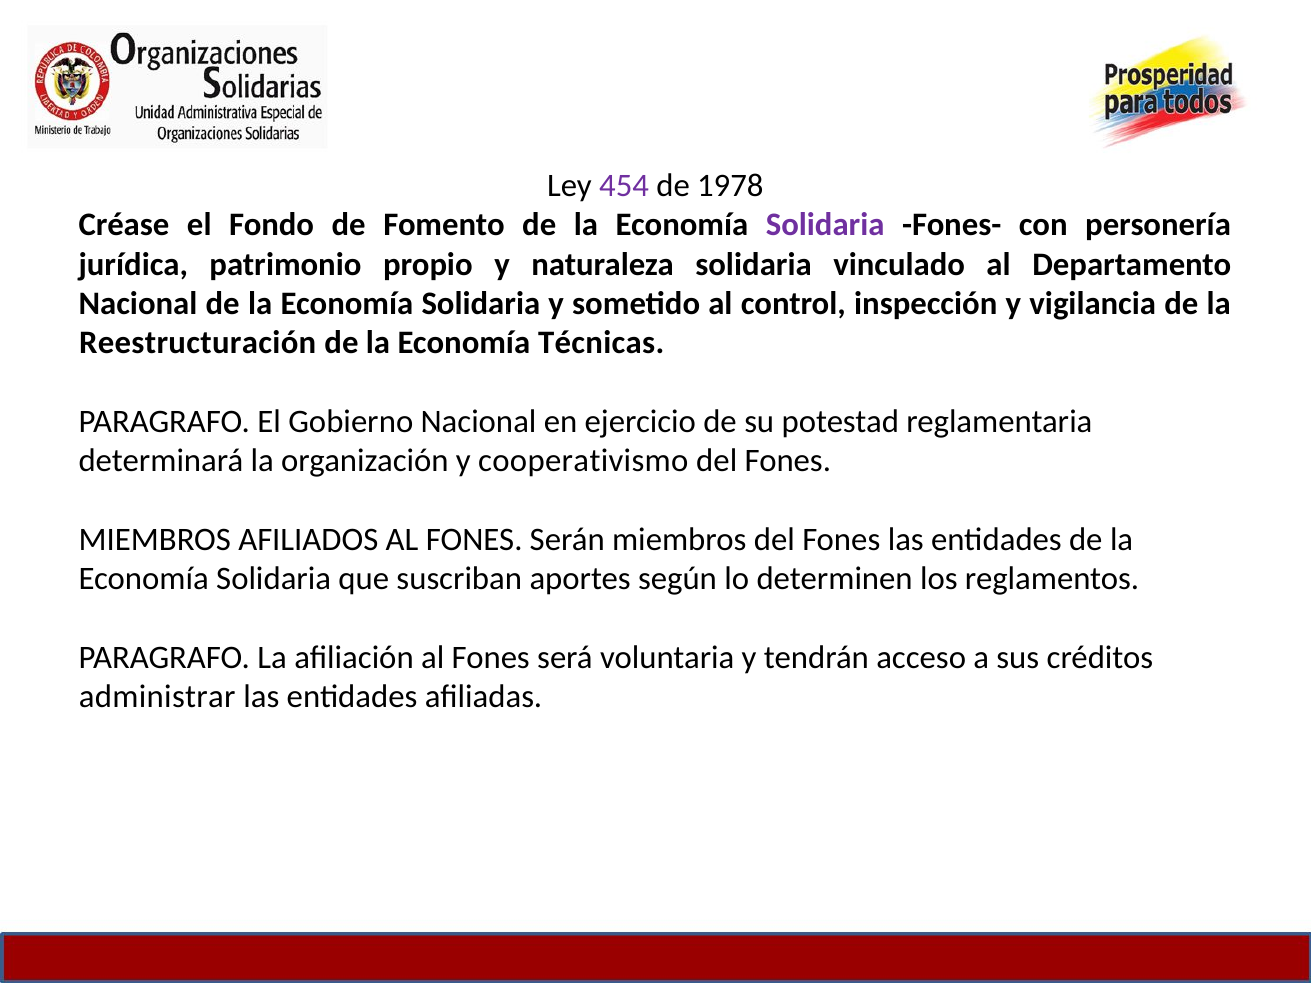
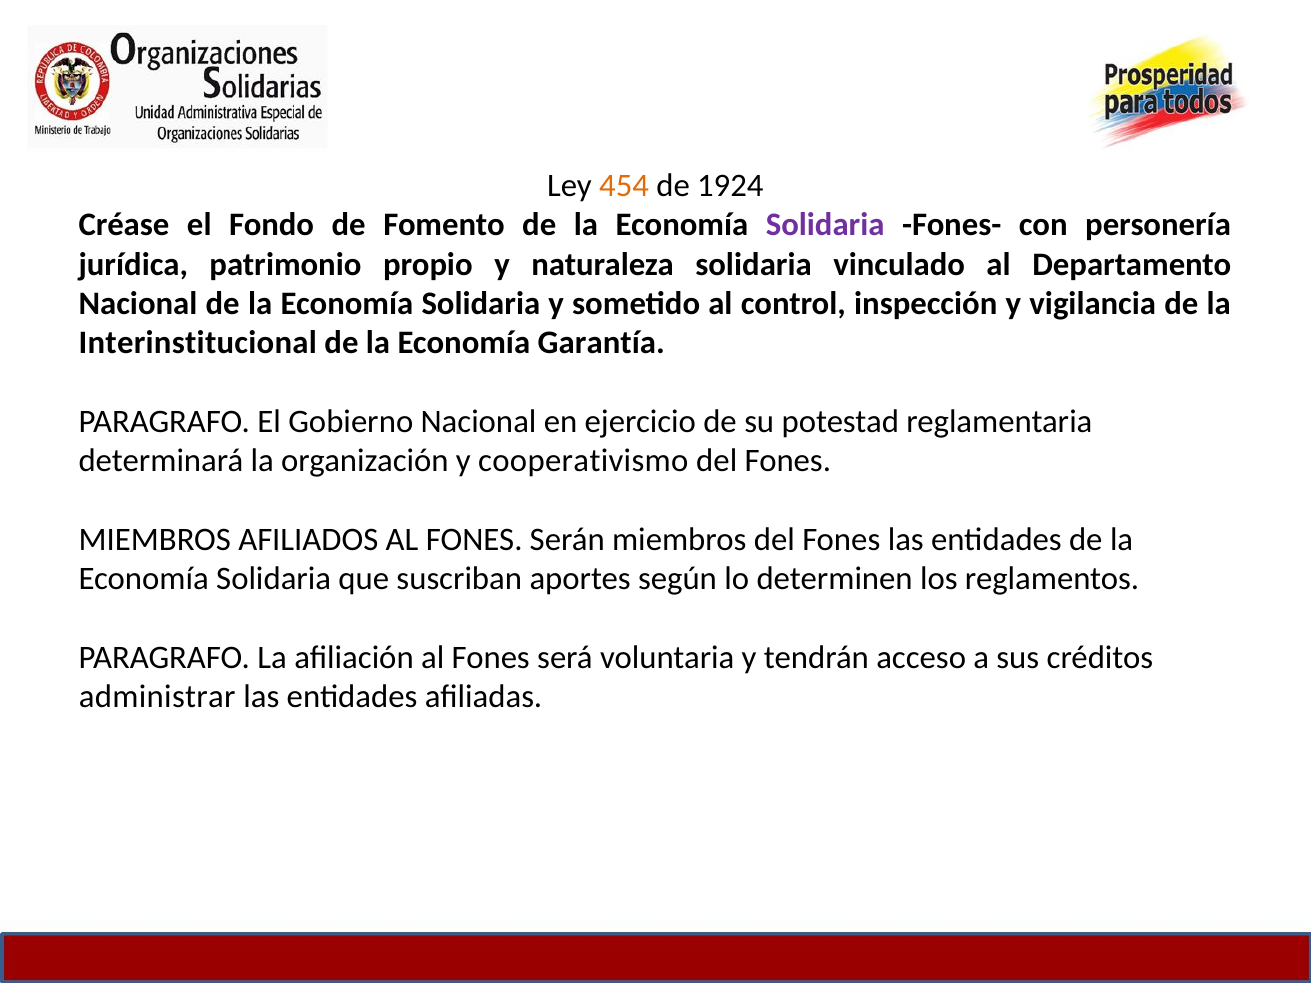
454 colour: purple -> orange (624, 186)
1978: 1978 -> 1924 (730, 186)
Reestructuración: Reestructuración -> Interinstitucional (198, 343)
Técnicas: Técnicas -> Garantía (601, 343)
